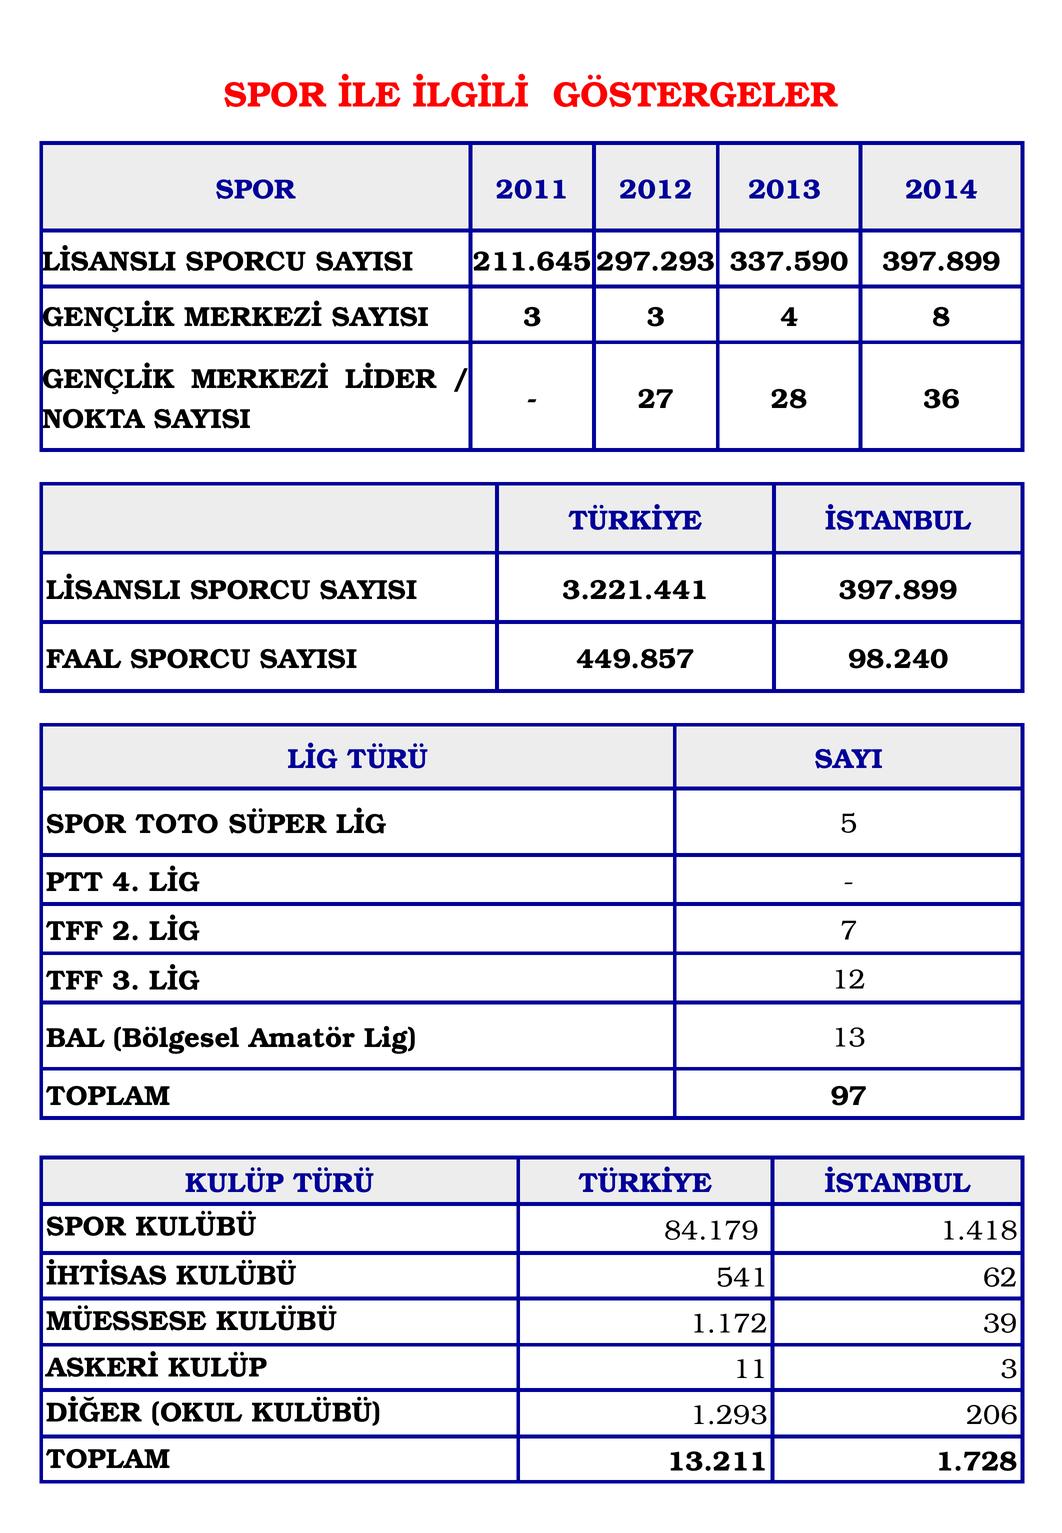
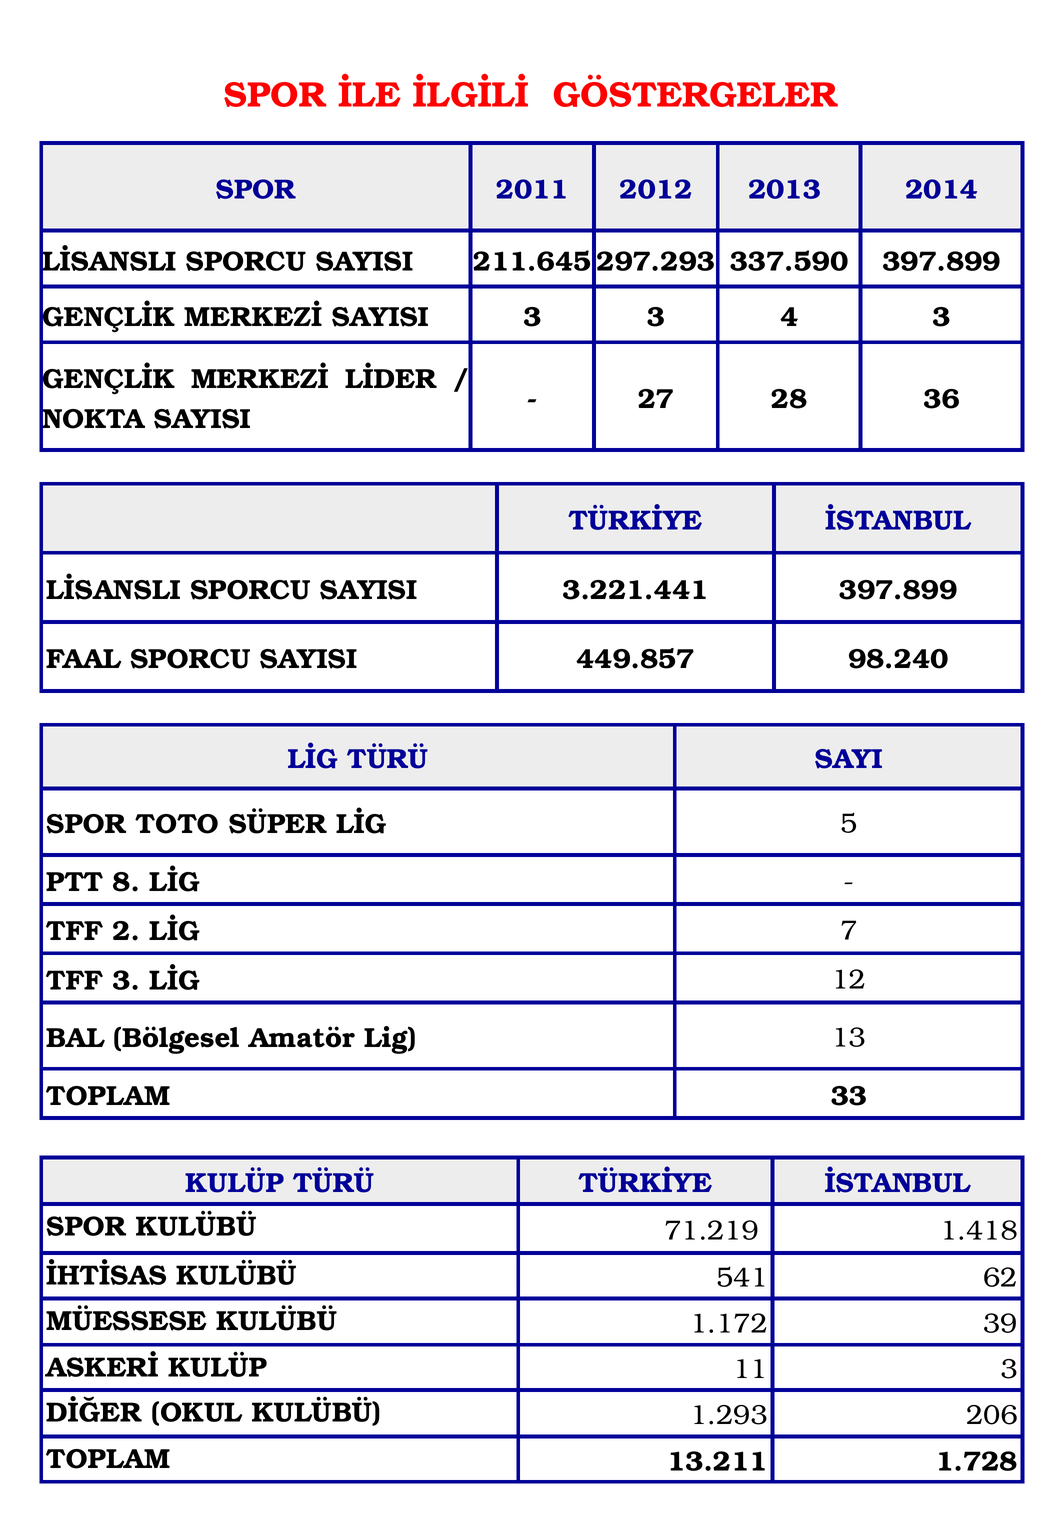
4 8: 8 -> 3 (942, 318)
PTT 4: 4 -> 8 (126, 883)
97: 97 -> 33 (849, 1097)
84.179: 84.179 -> 71.219 (712, 1231)
